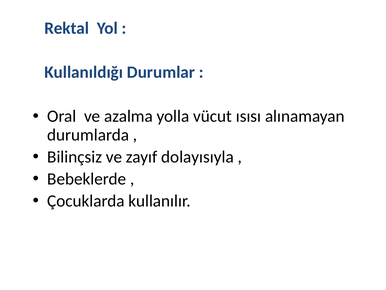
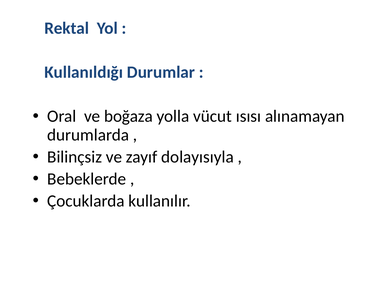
azalma: azalma -> boğaza (128, 116)
